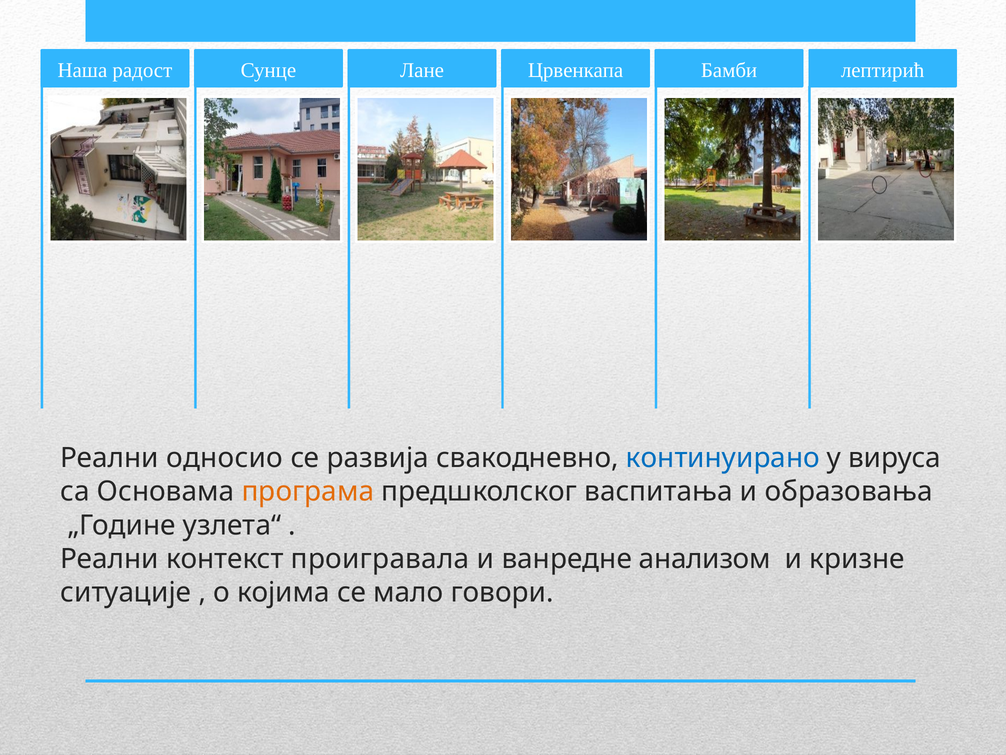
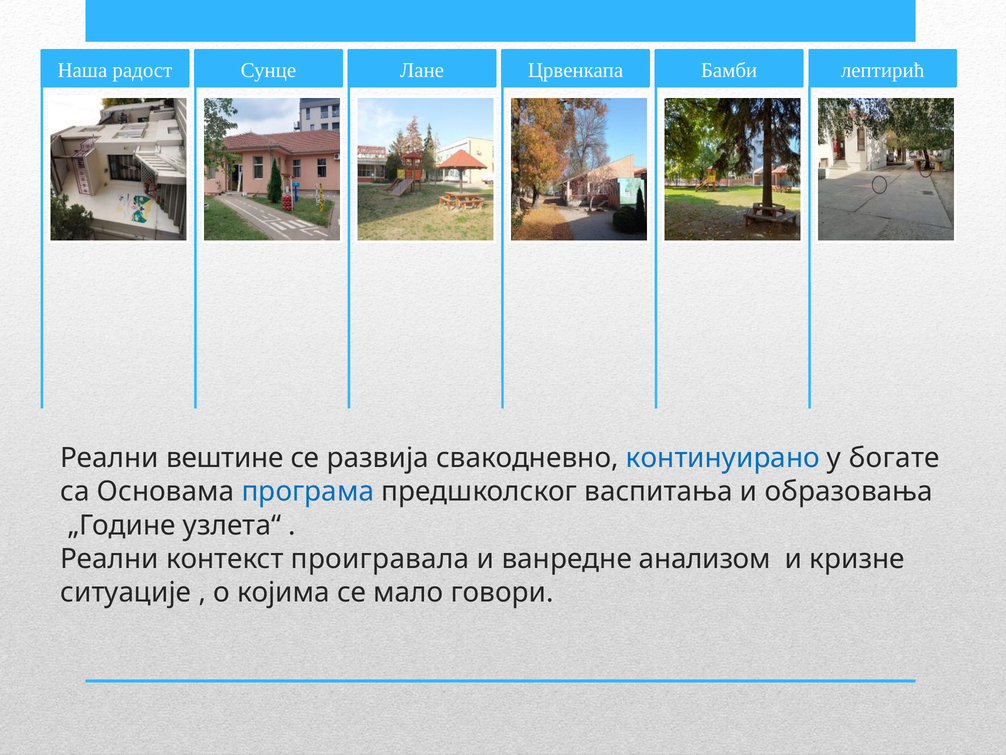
односио: односио -> вештине (225, 458)
вируса: вируса -> богате (894, 458)
програма colour: orange -> blue (308, 491)
